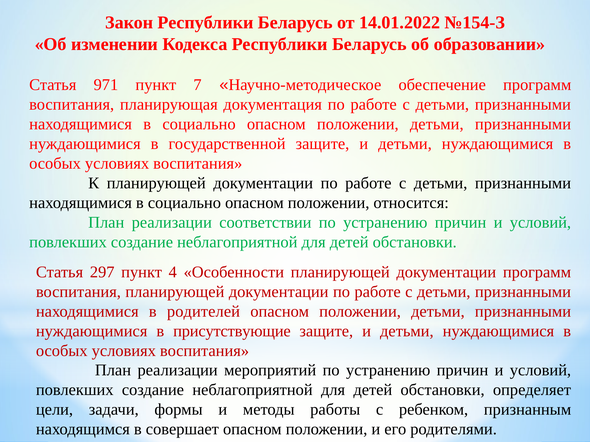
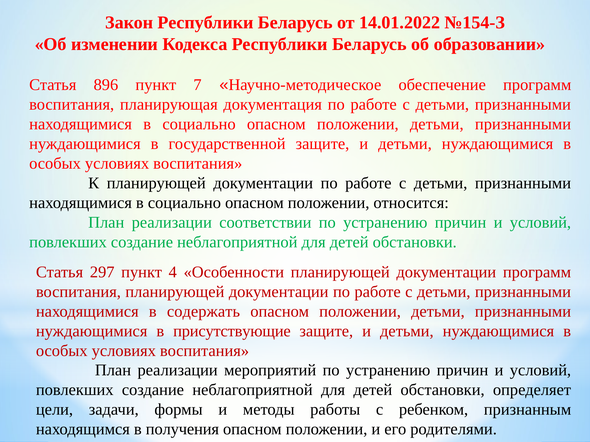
971: 971 -> 896 (106, 85)
родителей: родителей -> содержать (203, 312)
совершает: совершает -> получения (182, 430)
